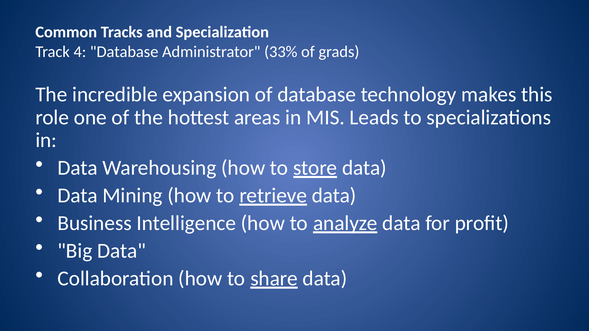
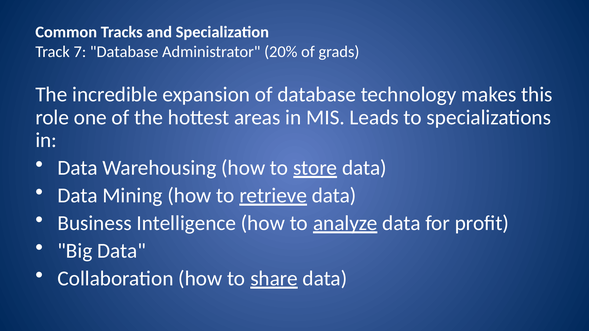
4: 4 -> 7 (80, 52)
33%: 33% -> 20% (281, 52)
